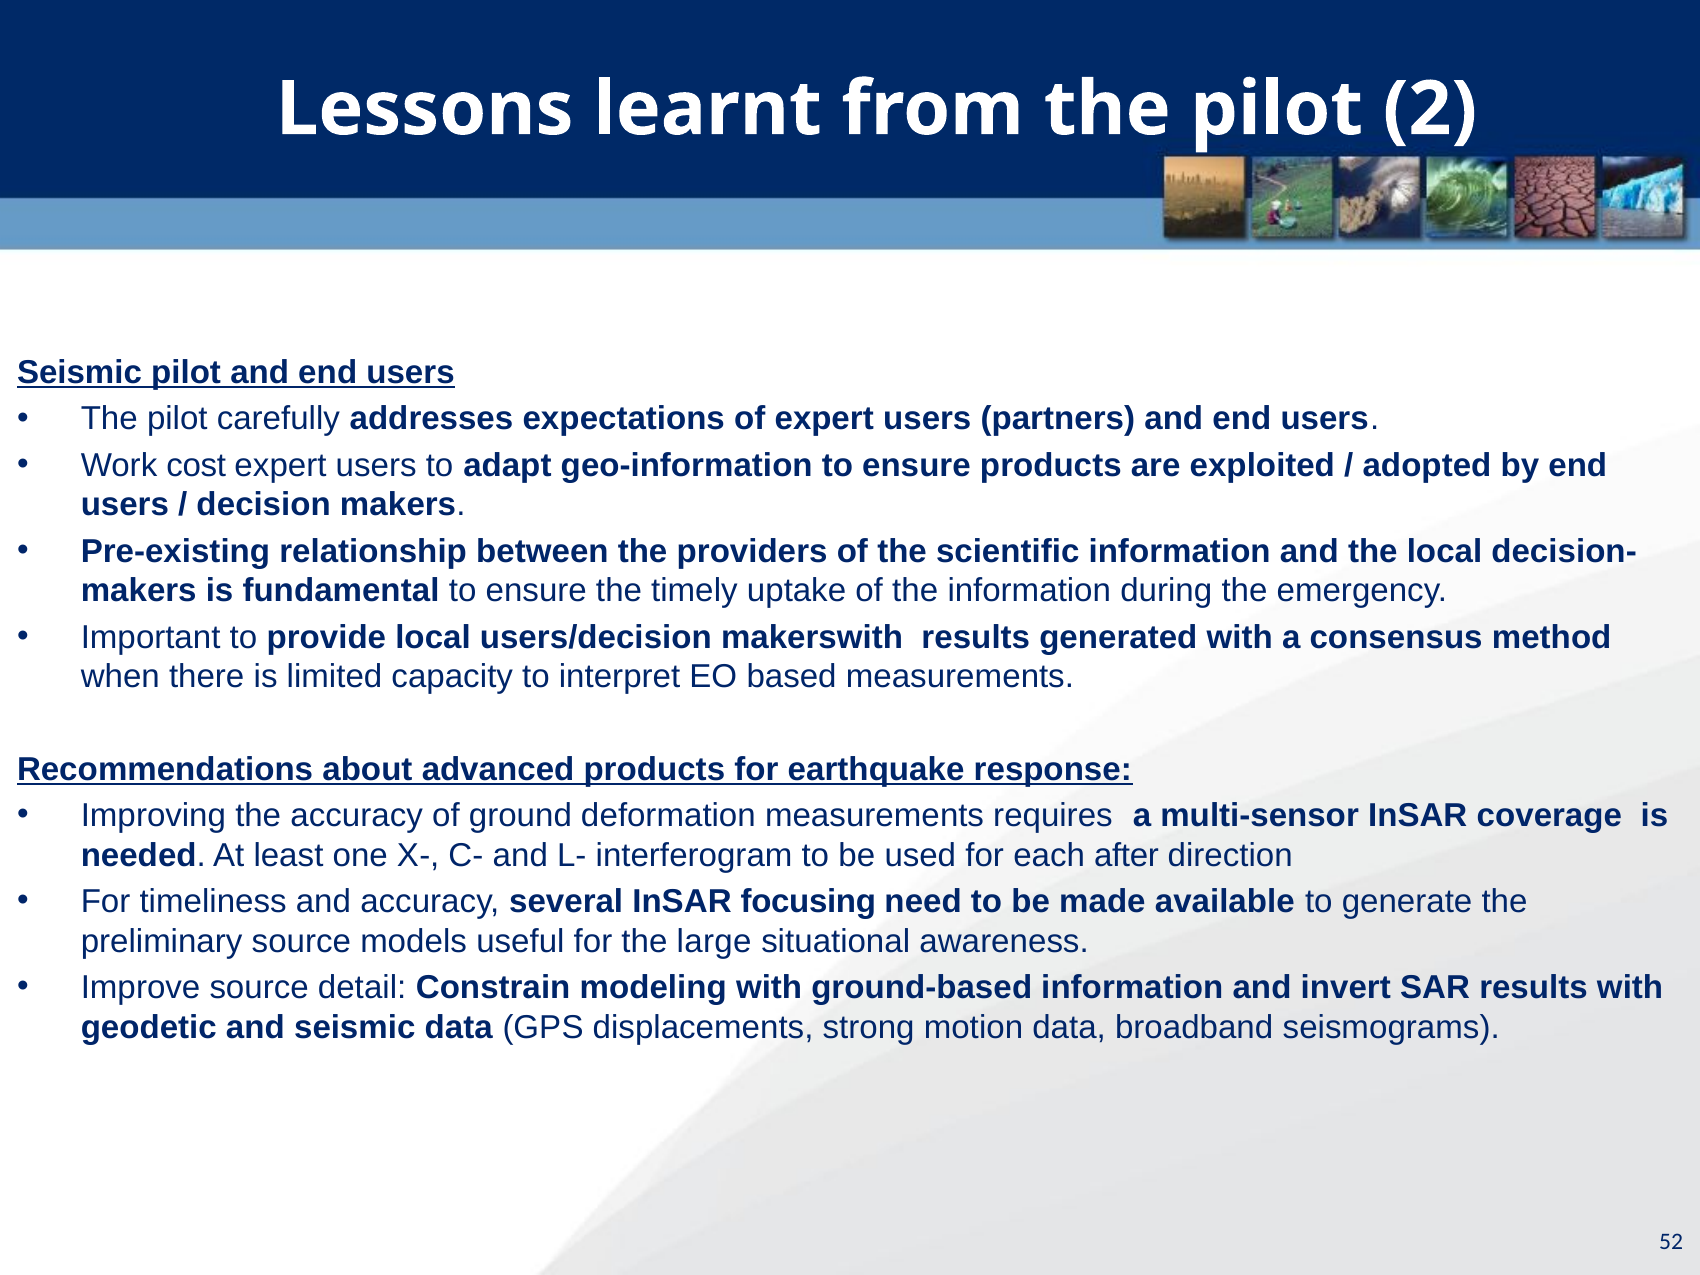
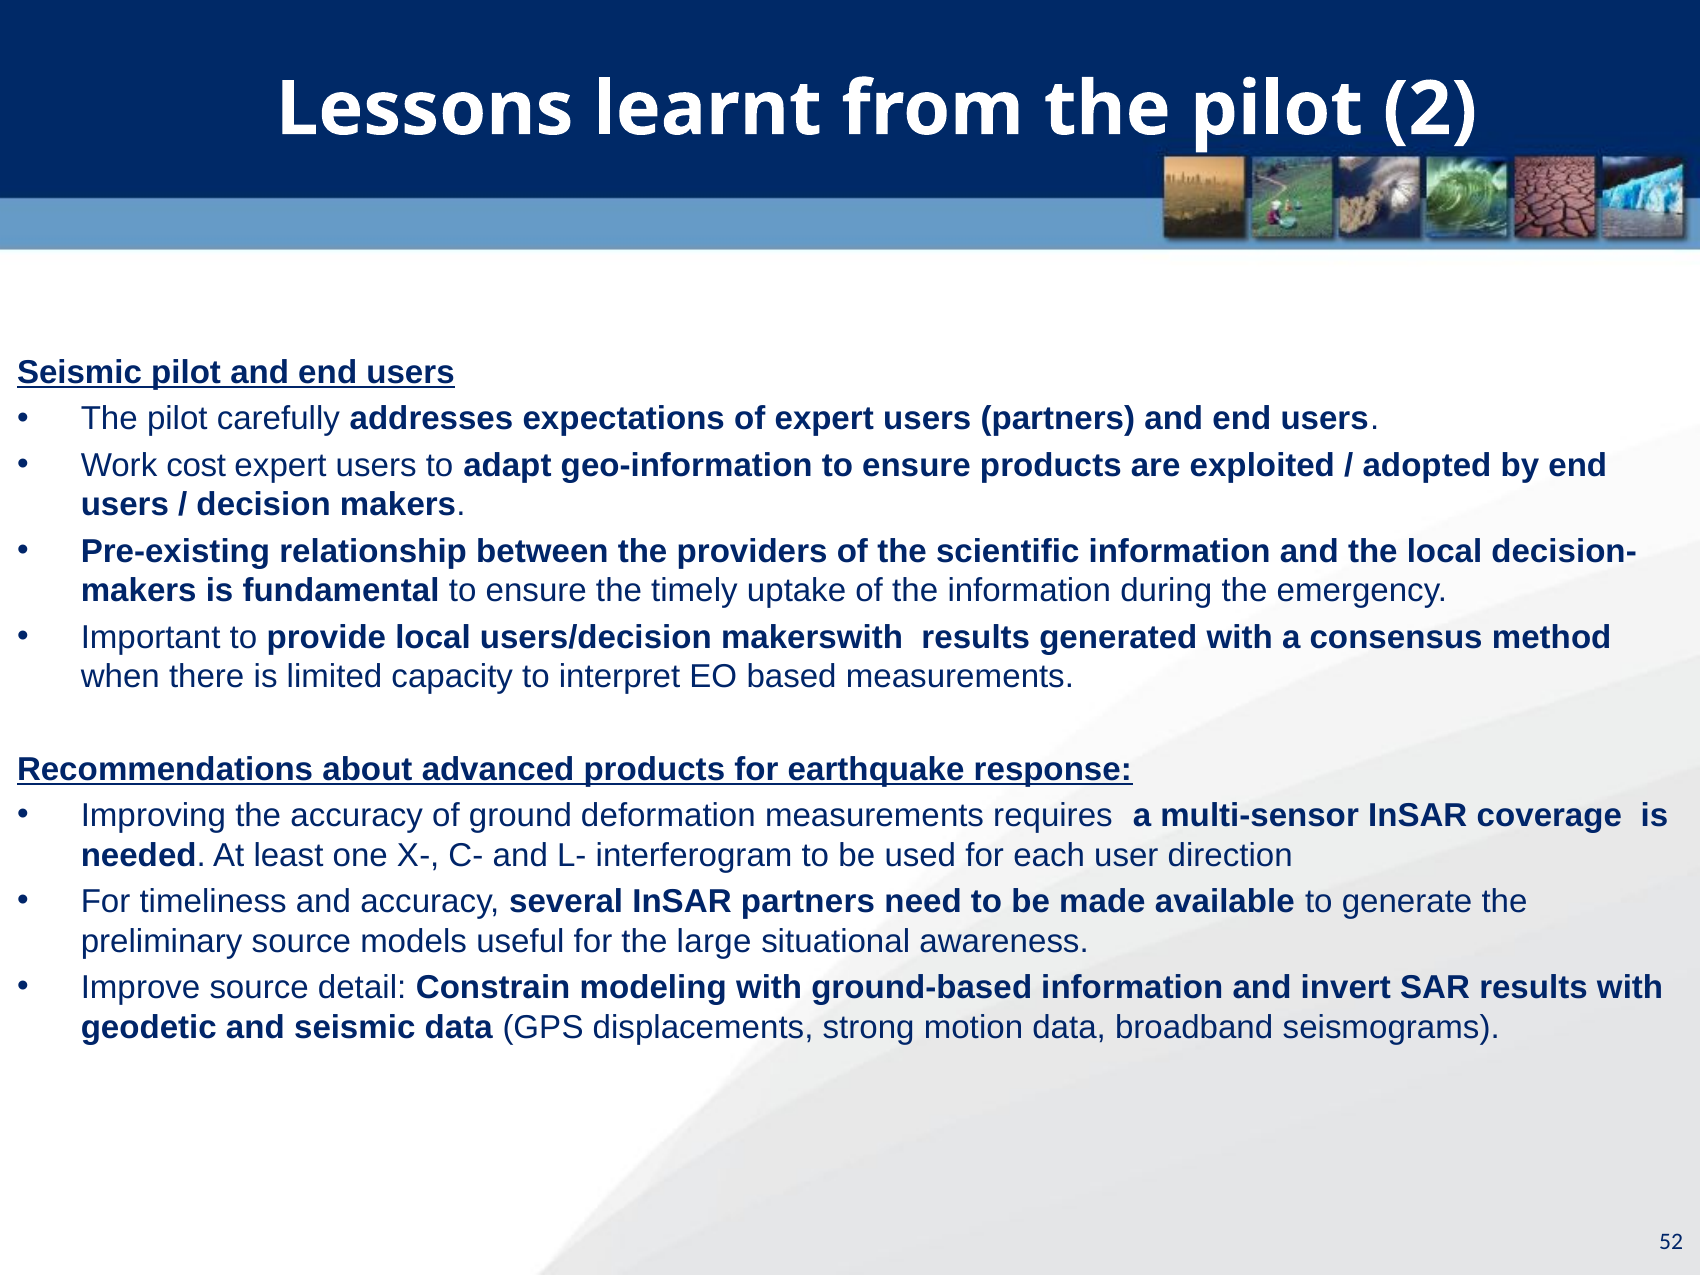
after: after -> user (1126, 855)
InSAR focusing: focusing -> partners (808, 902)
